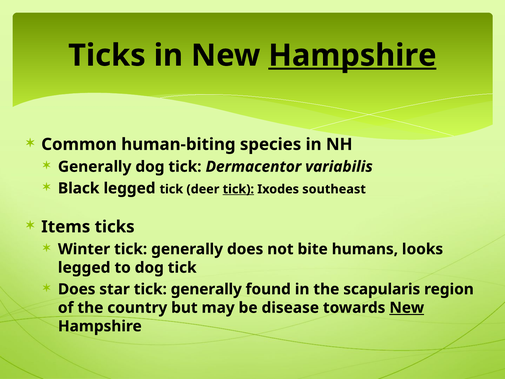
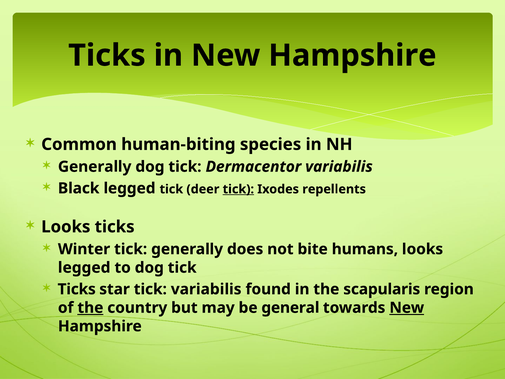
Hampshire underline: present -> none (352, 55)
southeast: southeast -> repellents (334, 189)
Items: Items -> Looks (66, 227)
Does: Does -> Ticks (77, 289)
star tick generally: generally -> variabilis (206, 289)
the underline: none -> present (90, 308)
disease: disease -> general (290, 308)
